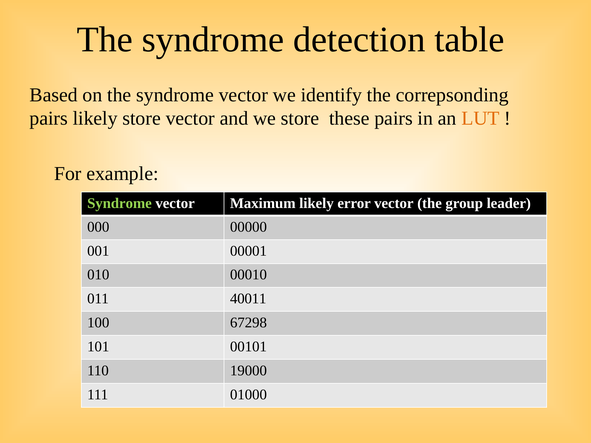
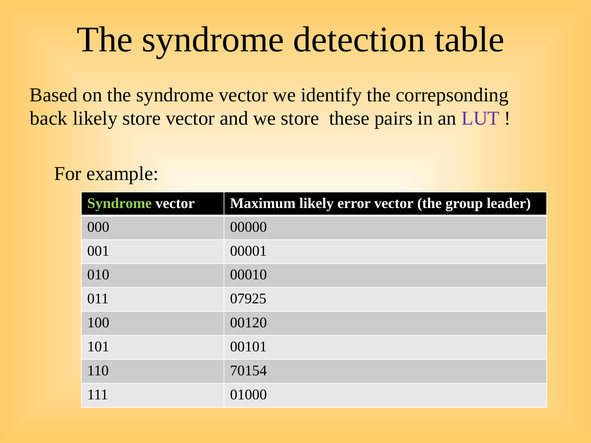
pairs: pairs -> back (49, 119)
LUT colour: orange -> purple (481, 119)
40011: 40011 -> 07925 (248, 299)
67298: 67298 -> 00120 (248, 323)
19000: 19000 -> 70154 (248, 371)
